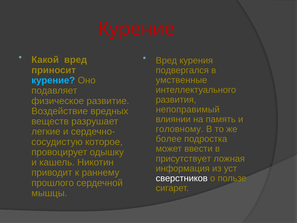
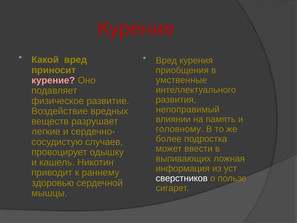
подвергался: подвергался -> приобщения (182, 70)
курение colour: light blue -> pink (53, 80)
которое: которое -> случаев (104, 142)
присутствует: присутствует -> выпивающих (183, 158)
прошлого: прошлого -> здоровью (53, 183)
